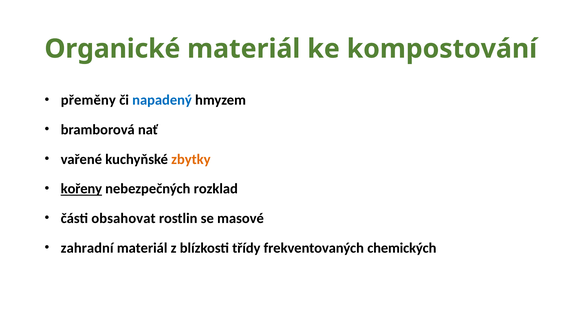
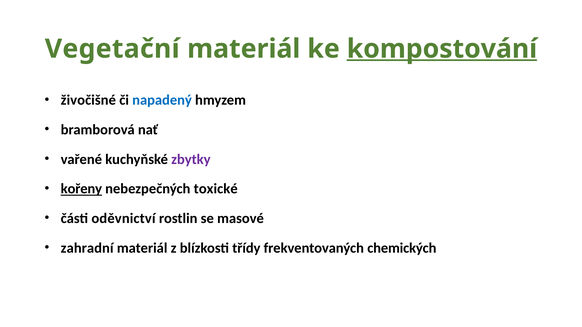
Organické: Organické -> Vegetační (112, 49)
kompostování underline: none -> present (442, 49)
přeměny: přeměny -> živočišné (88, 100)
zbytky colour: orange -> purple (191, 159)
rozklad: rozklad -> toxické (216, 189)
obsahovat: obsahovat -> oděvnictví (123, 219)
